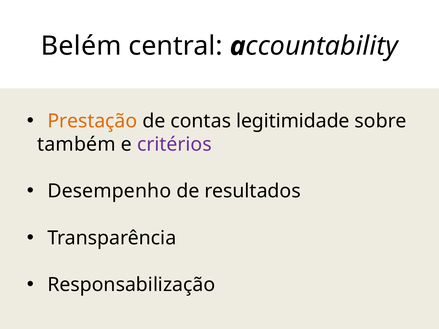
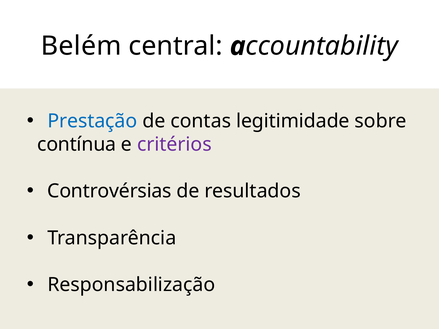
Prestação colour: orange -> blue (92, 121)
também: também -> contínua (77, 145)
Desempenho: Desempenho -> Controvérsias (109, 191)
